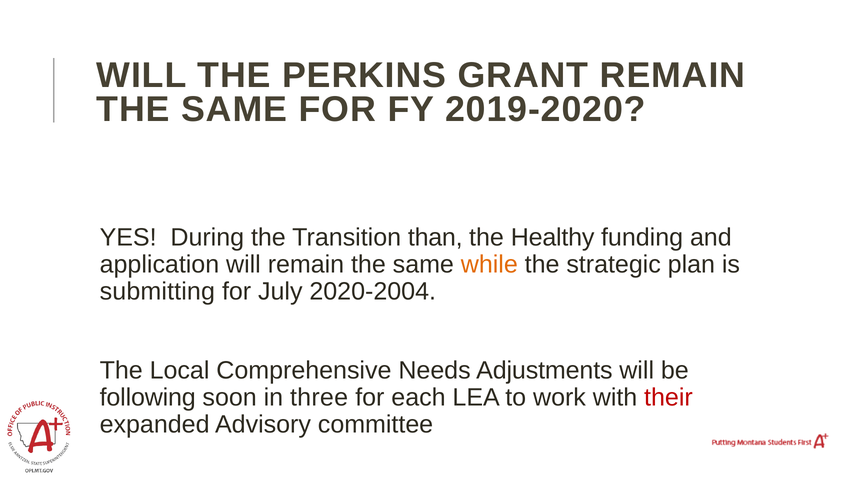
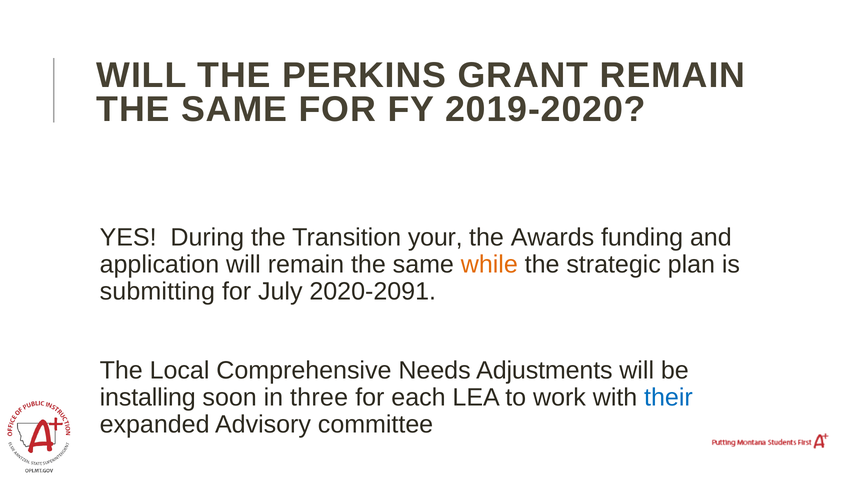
than: than -> your (435, 237)
Healthy: Healthy -> Awards (553, 237)
2020-2004: 2020-2004 -> 2020-2091 (373, 291)
following: following -> installing (148, 398)
their colour: red -> blue (668, 398)
